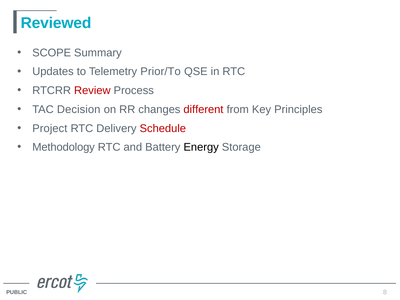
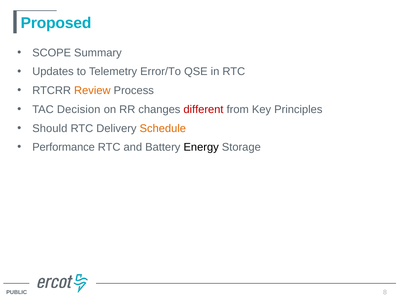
Reviewed: Reviewed -> Proposed (56, 23)
Prior/To: Prior/To -> Error/To (161, 72)
Review colour: red -> orange (92, 91)
Project: Project -> Should (50, 128)
Schedule colour: red -> orange (163, 128)
Methodology: Methodology -> Performance (64, 147)
